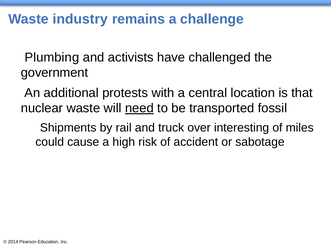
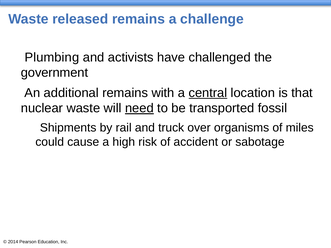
industry: industry -> released (80, 19)
additional protests: protests -> remains (125, 93)
central underline: none -> present (208, 93)
interesting: interesting -> organisms (242, 128)
